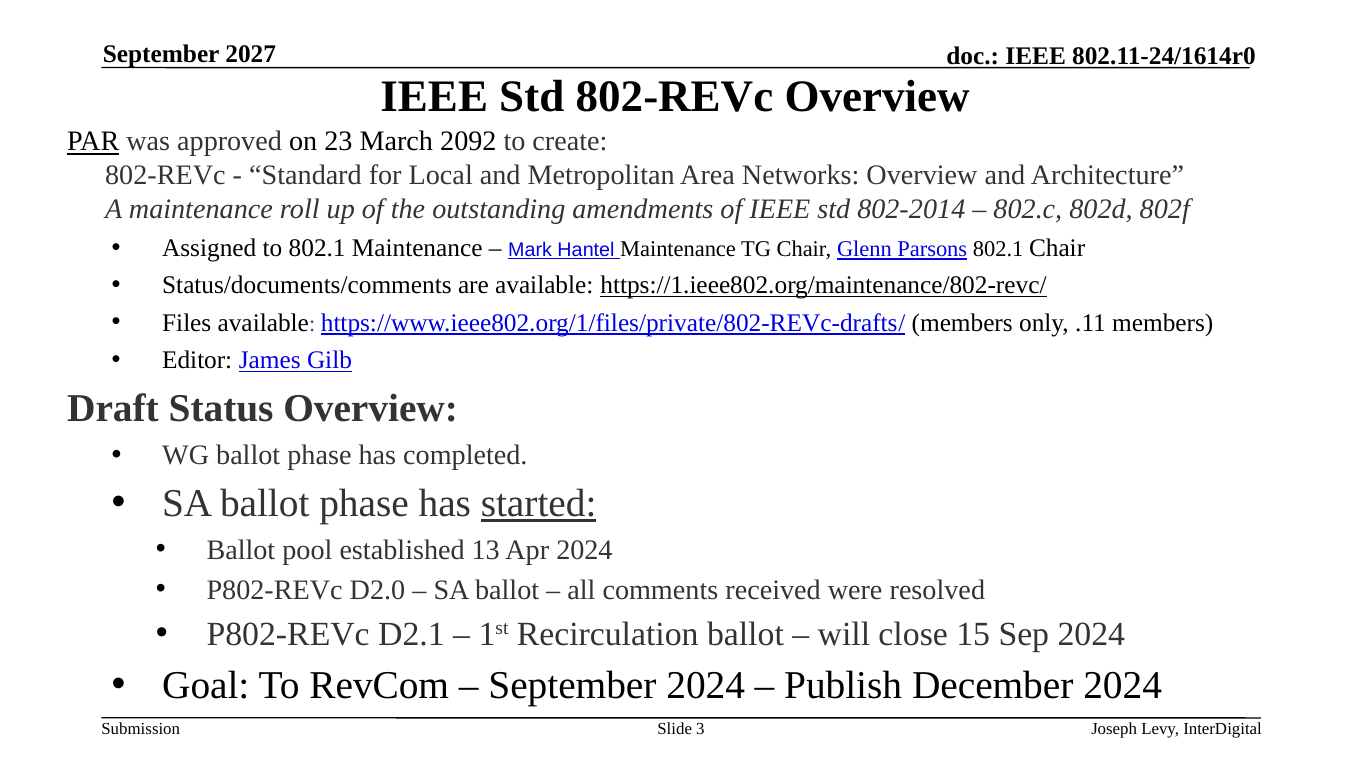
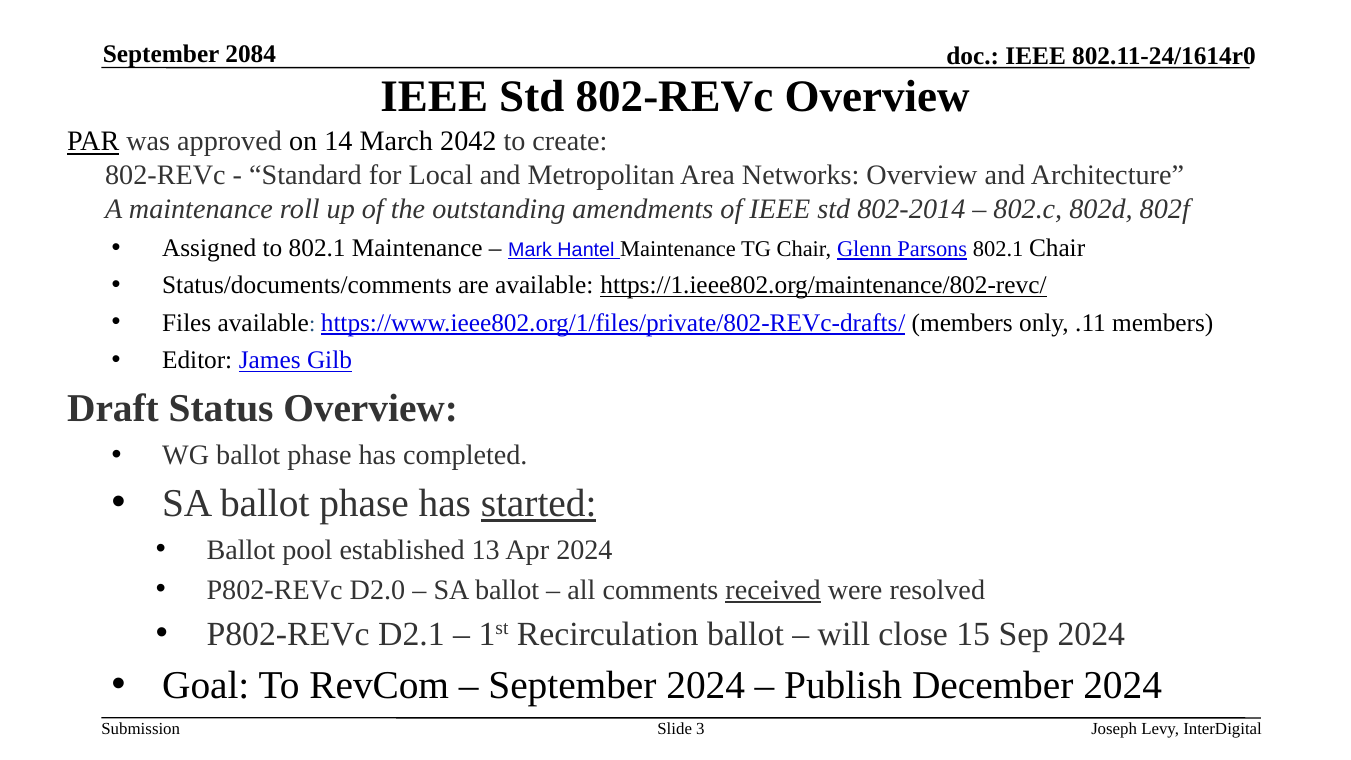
2027: 2027 -> 2084 (251, 54)
23: 23 -> 14 (338, 141)
2092: 2092 -> 2042 (468, 141)
received underline: none -> present (773, 590)
